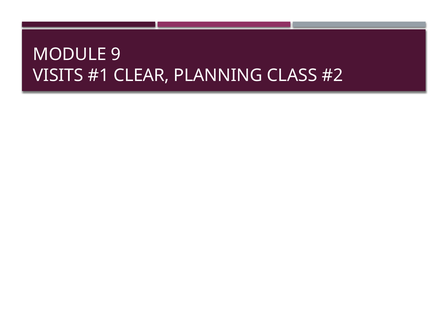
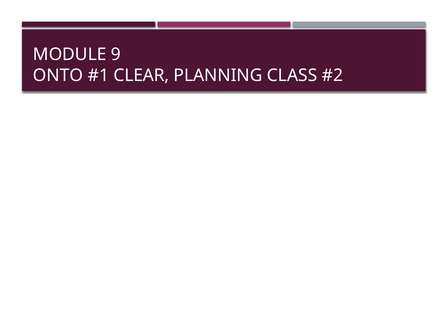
VISITS: VISITS -> ONTO (58, 75)
